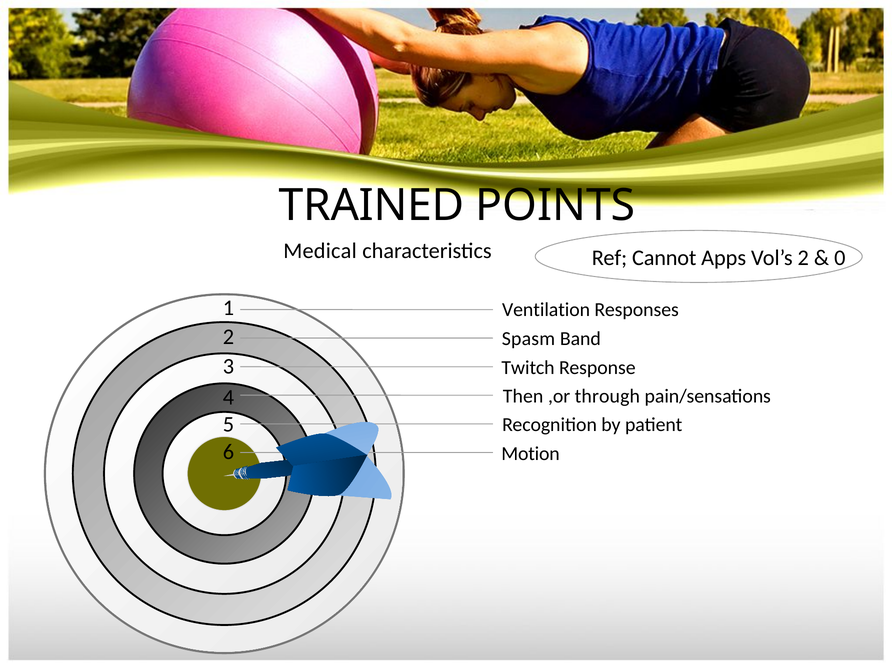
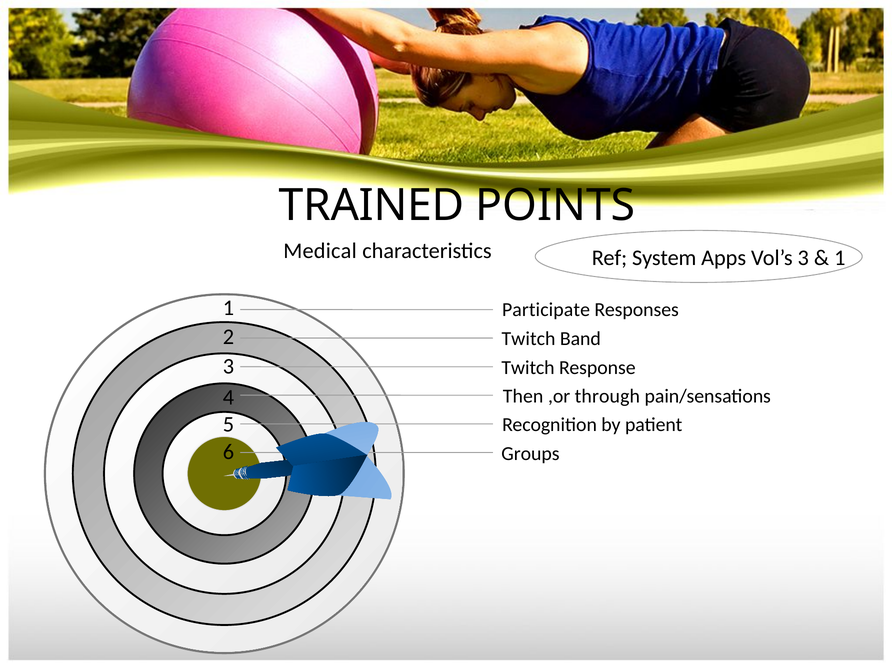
Cannot: Cannot -> System (664, 258)
Vol’s 2: 2 -> 3 (803, 258)
0: 0 -> 1 (840, 258)
Ventilation: Ventilation -> Participate (546, 310)
Spasm: Spasm -> Twitch (529, 339)
Motion: Motion -> Groups (530, 454)
